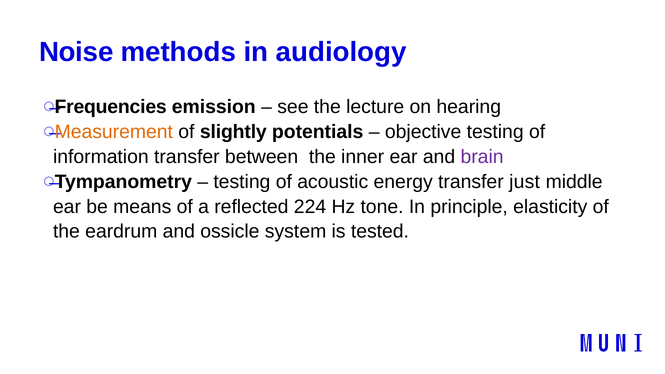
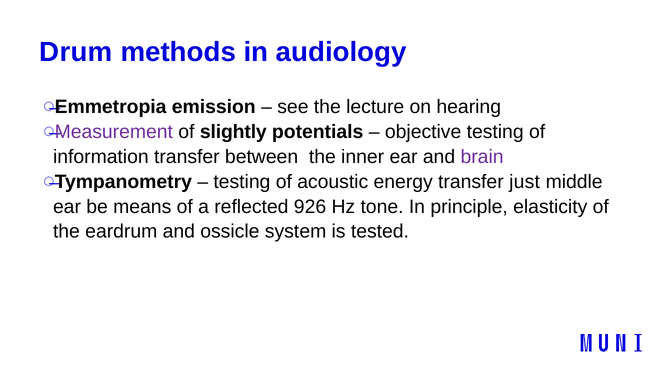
Noise: Noise -> Drum (76, 52)
Frequencies: Frequencies -> Emmetropia (111, 107)
Measurement colour: orange -> purple (114, 132)
224: 224 -> 926 (310, 207)
